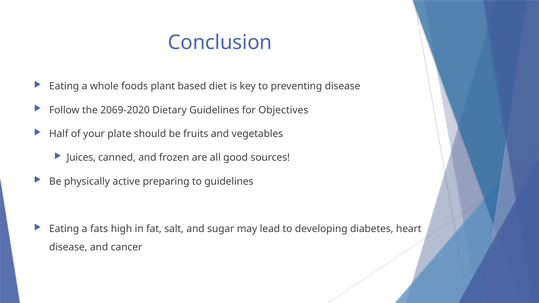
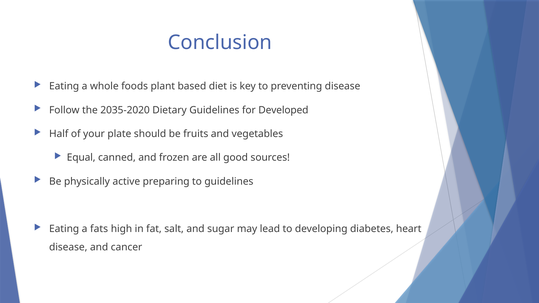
2069-2020: 2069-2020 -> 2035-2020 (125, 110)
Objectives: Objectives -> Developed (283, 110)
Juices: Juices -> Equal (81, 158)
